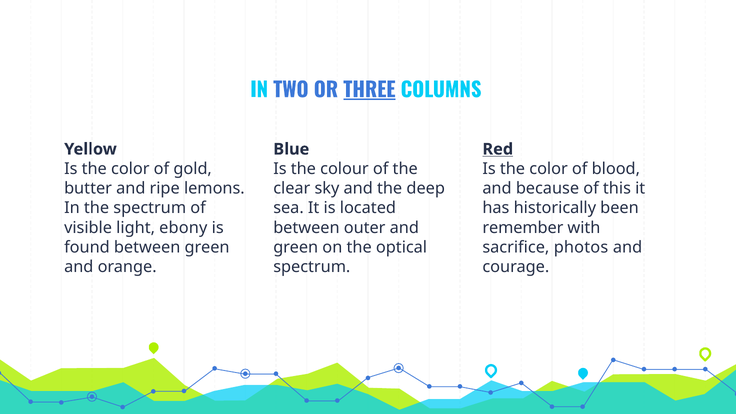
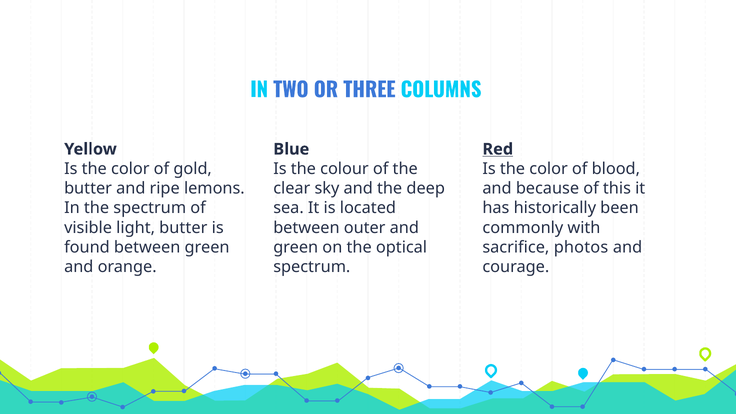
THREE underline: present -> none (369, 90)
light ebony: ebony -> butter (183, 228)
remember: remember -> commonly (523, 228)
